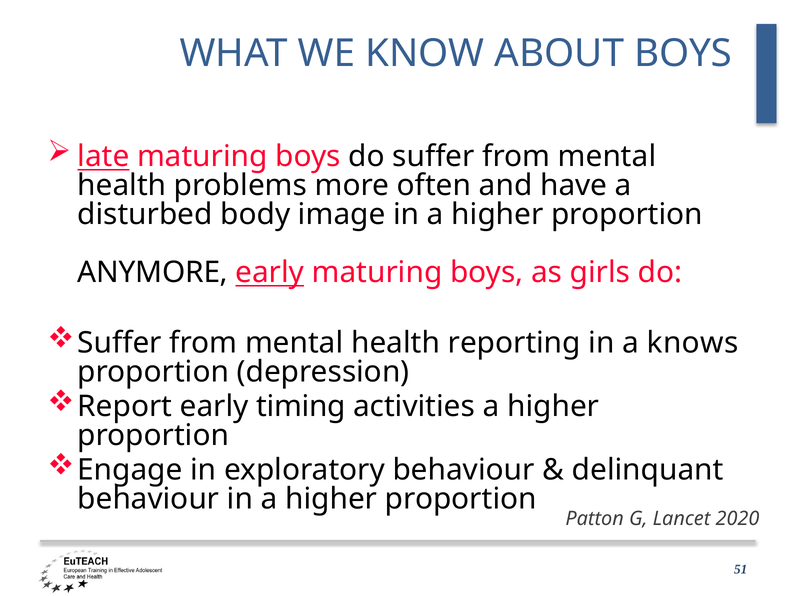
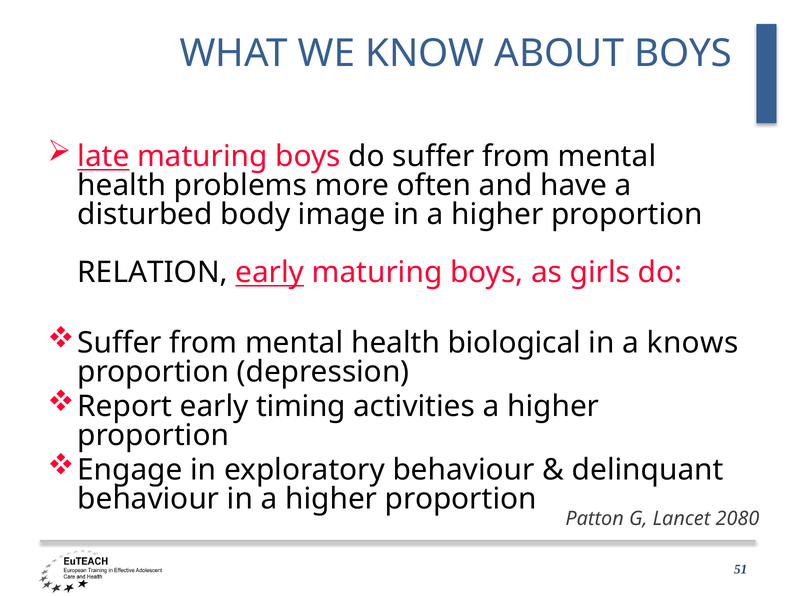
ANYMORE: ANYMORE -> RELATION (153, 272)
reporting: reporting -> biological (514, 343)
2020: 2020 -> 2080 (737, 519)
